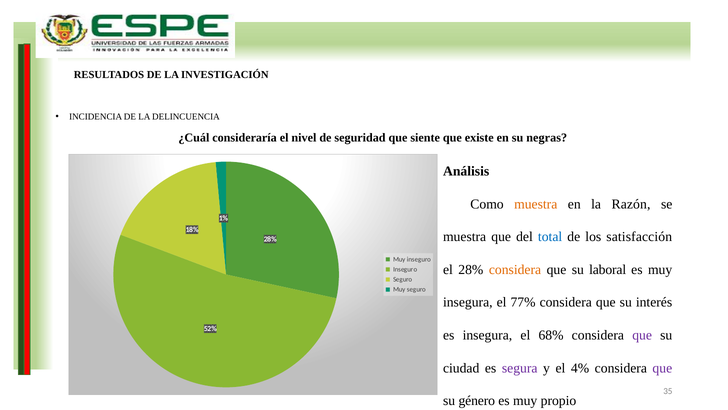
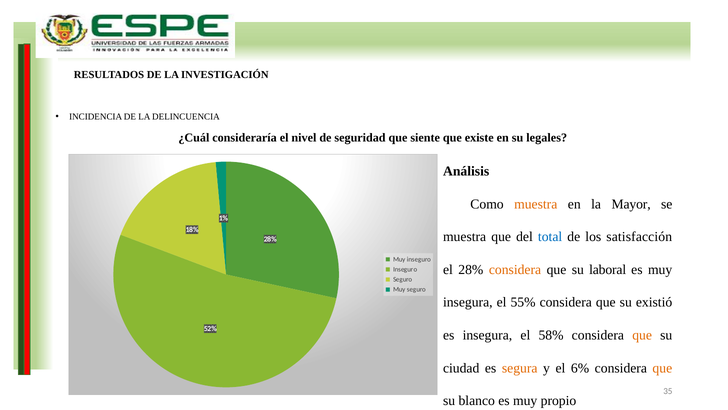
negras: negras -> legales (547, 138)
Razón: Razón -> Mayor (631, 204)
77%: 77% -> 55% (523, 302)
interés: interés -> existió (654, 302)
68%: 68% -> 58% (551, 335)
que colour: purple -> orange (642, 335)
segura colour: purple -> orange (520, 368)
4%: 4% -> 6% (580, 368)
que colour: purple -> orange (662, 368)
género: género -> blanco (477, 400)
